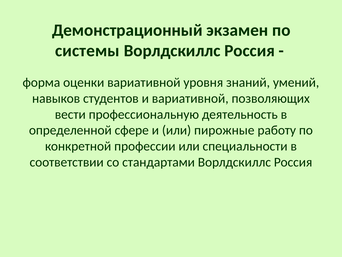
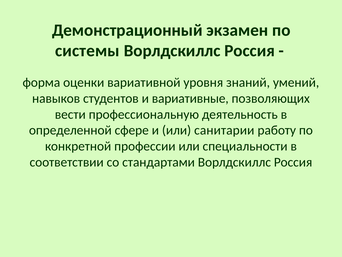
и вариативной: вариативной -> вариативные (190, 98)
пирожные: пирожные -> санитарии (224, 130)
